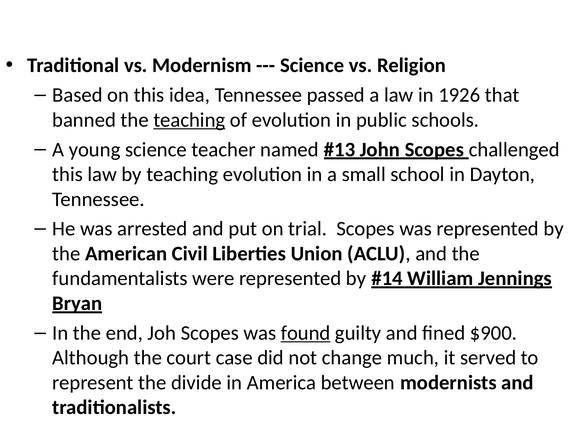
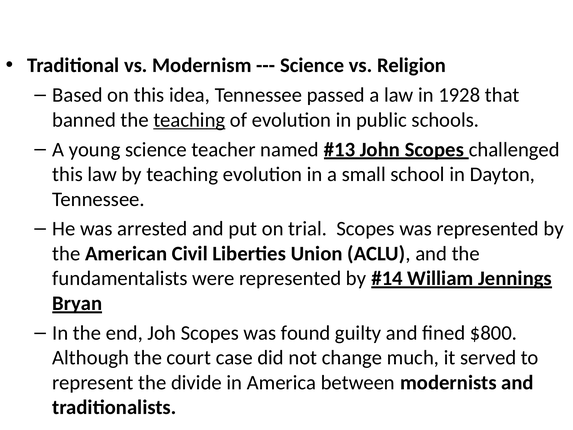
1926: 1926 -> 1928 (459, 95)
found underline: present -> none (306, 333)
$900: $900 -> $800 (494, 333)
